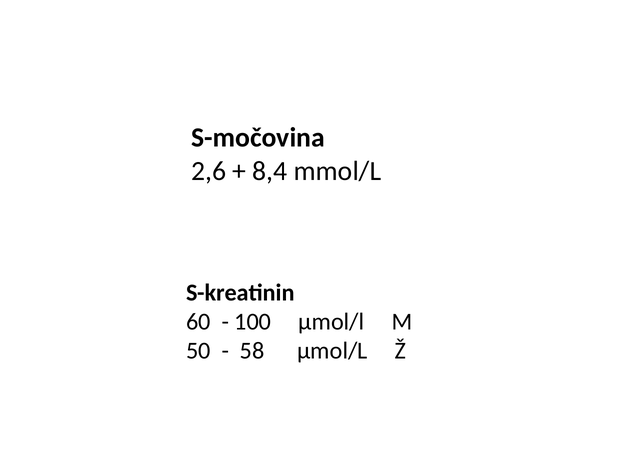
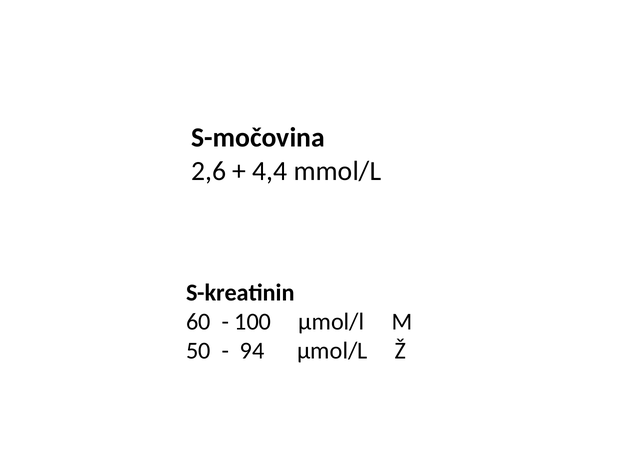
8,4: 8,4 -> 4,4 (270, 171)
58: 58 -> 94 (252, 350)
